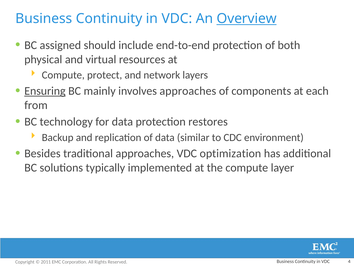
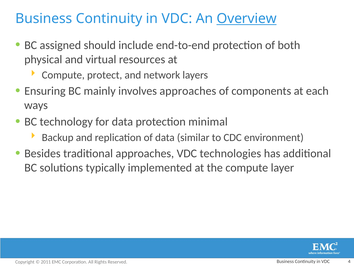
Ensuring underline: present -> none (45, 91)
from: from -> ways (36, 105)
restores: restores -> minimal (208, 122)
optimization: optimization -> technologies (230, 153)
